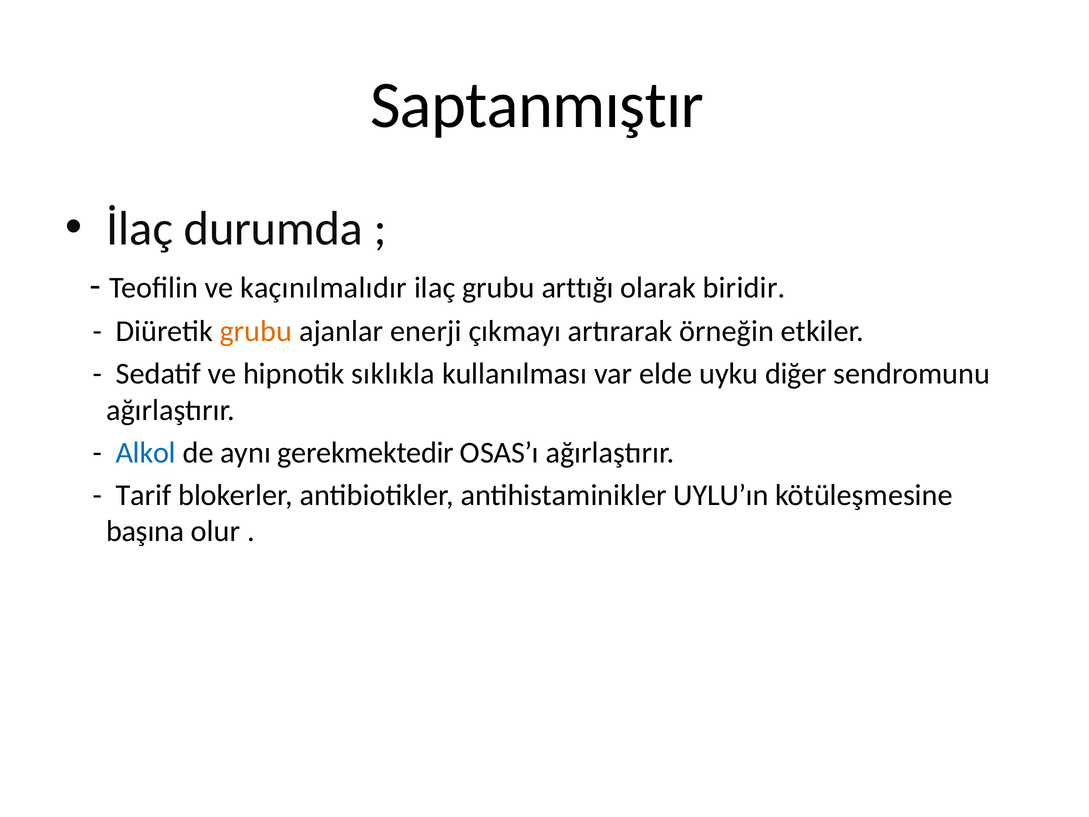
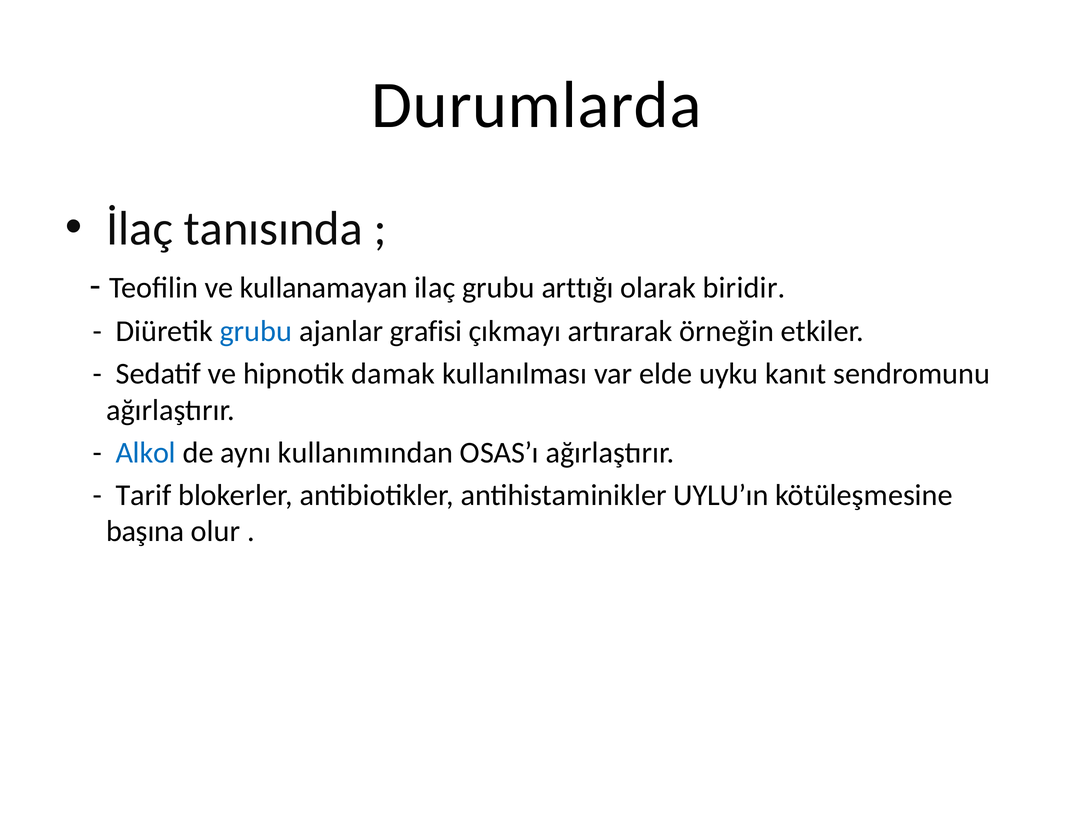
Saptanmıştır: Saptanmıştır -> Durumlarda (536, 105)
durumda: durumda -> tanısında (273, 228)
kaçınılmalıdır: kaçınılmalıdır -> kullanamayan (324, 288)
grubu colour: orange -> blue (256, 331)
enerji: enerji -> grafisi (426, 331)
sıklıkla: sıklıkla -> damak (393, 374)
diğer: diğer -> kanıt (796, 374)
gerekmektedir: gerekmektedir -> kullanımından (365, 452)
